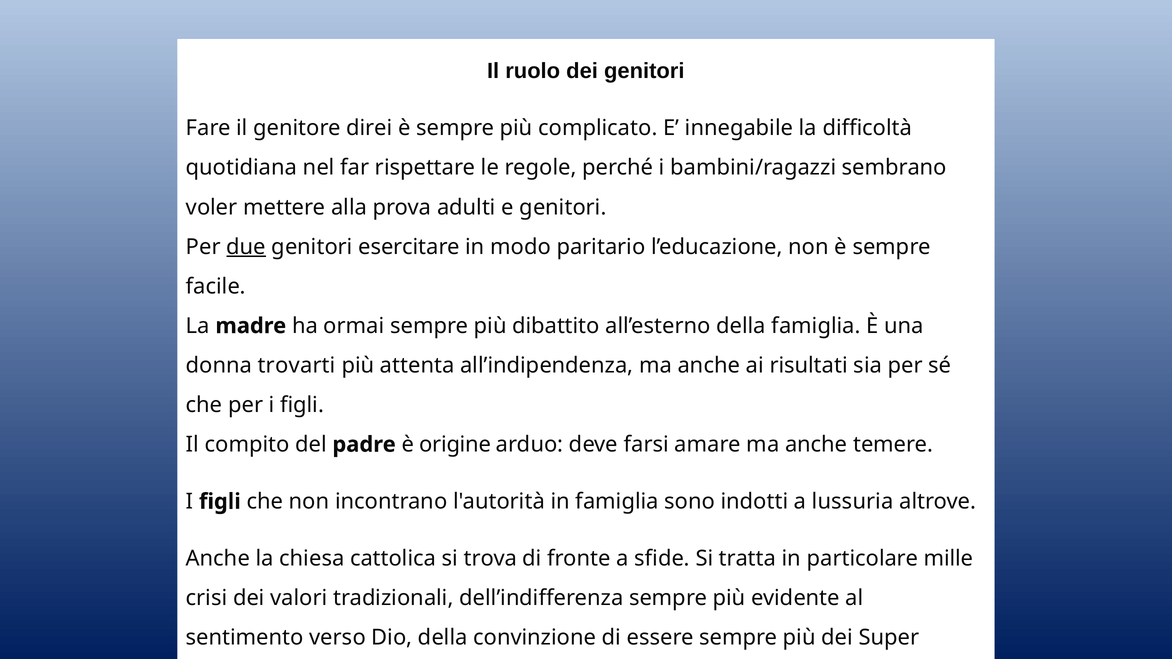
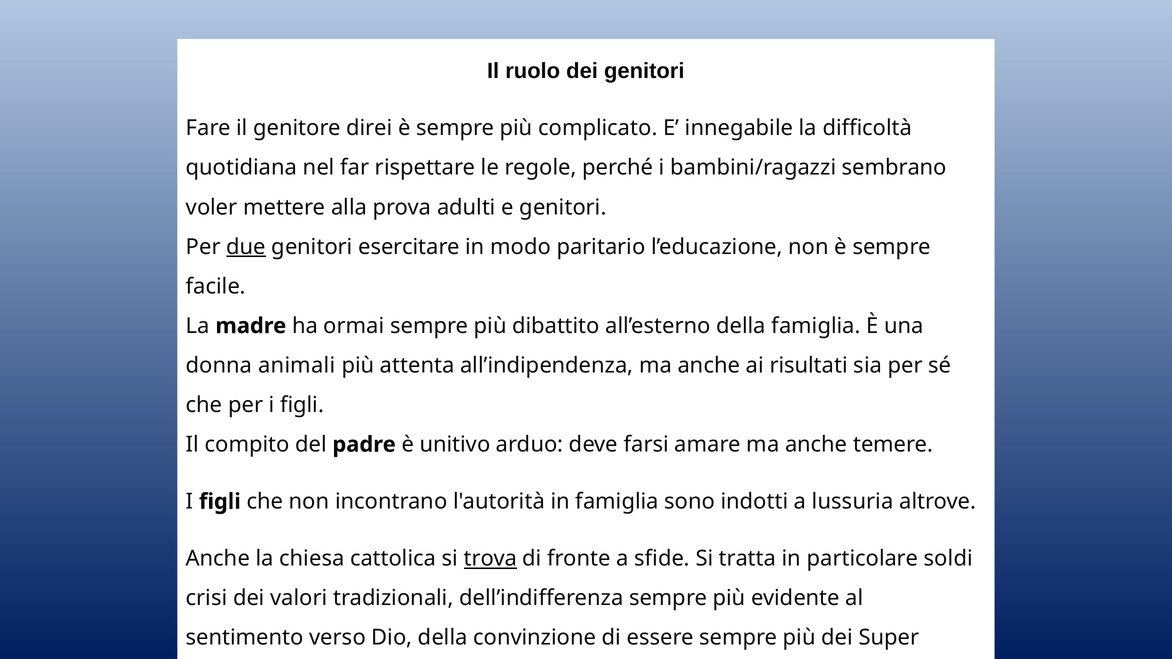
trovarti: trovarti -> animali (297, 366)
origine: origine -> unitivo (455, 445)
trova underline: none -> present (490, 559)
mille: mille -> soldi (948, 559)
